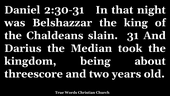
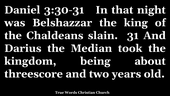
2:30-31: 2:30-31 -> 3:30-31 (64, 10)
